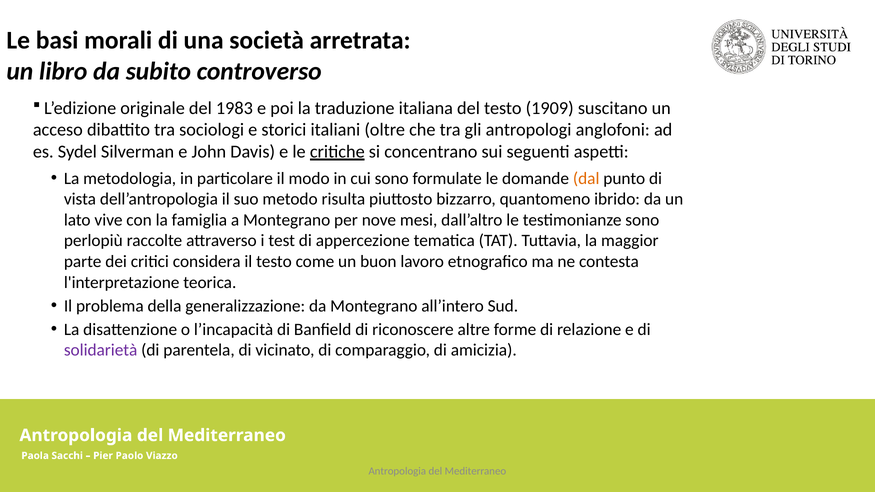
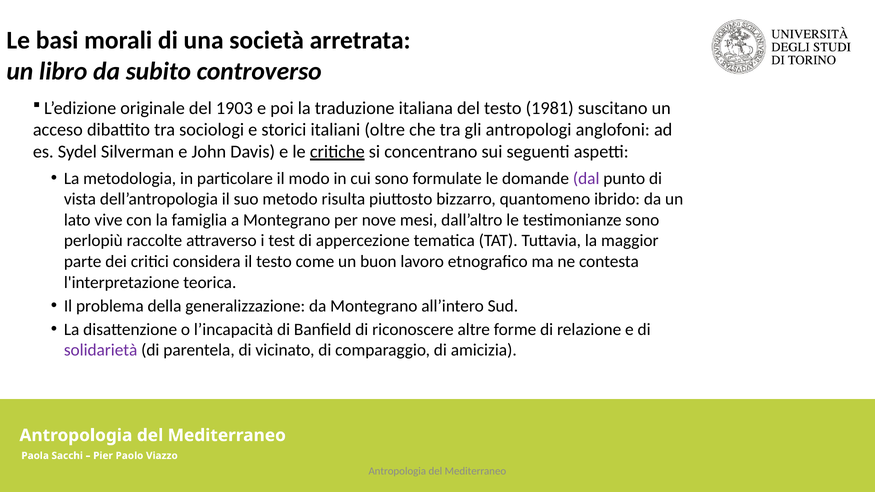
1983: 1983 -> 1903 (234, 108)
1909: 1909 -> 1981 (550, 108)
dal colour: orange -> purple (586, 179)
